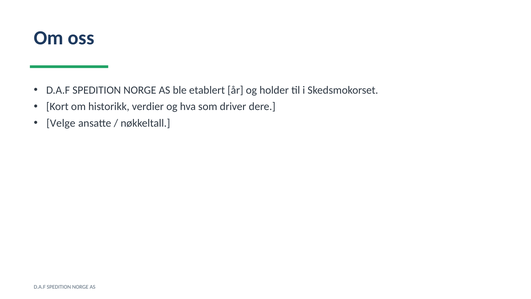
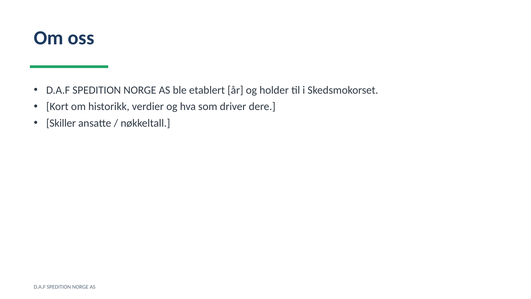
Velge: Velge -> Skiller (61, 123)
